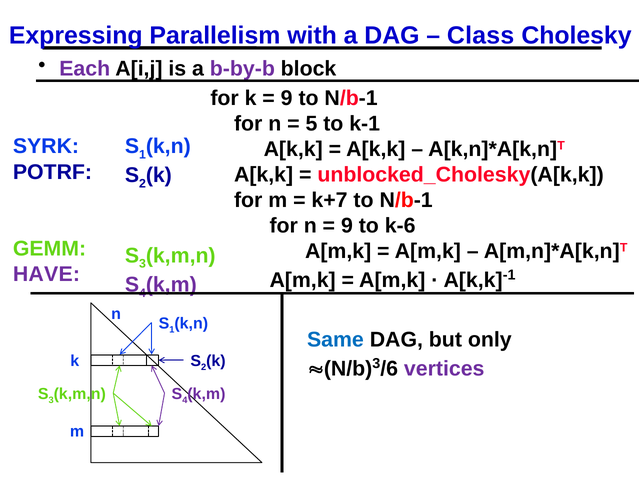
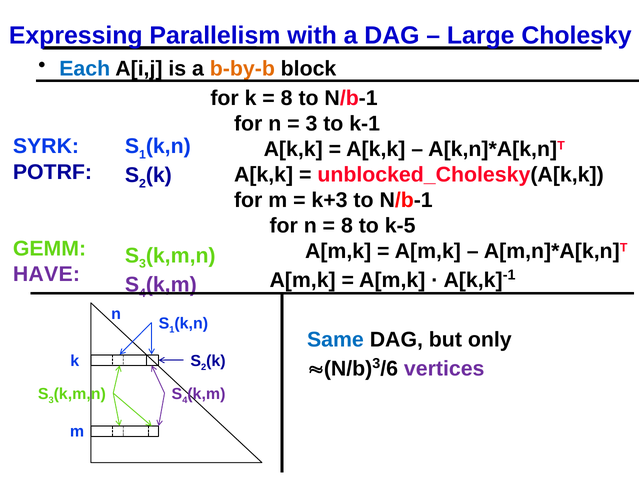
Class: Class -> Large (481, 36)
Each colour: purple -> blue (85, 69)
b-by-b colour: purple -> orange (242, 69)
9: 9 -> 8 (287, 98)
5: 5 -> 3 (311, 124)
k+7: k+7 -> k+3 (329, 200)
9: 9 -> 8 (347, 226)
k-6: k-6 -> k-5 (400, 226)
